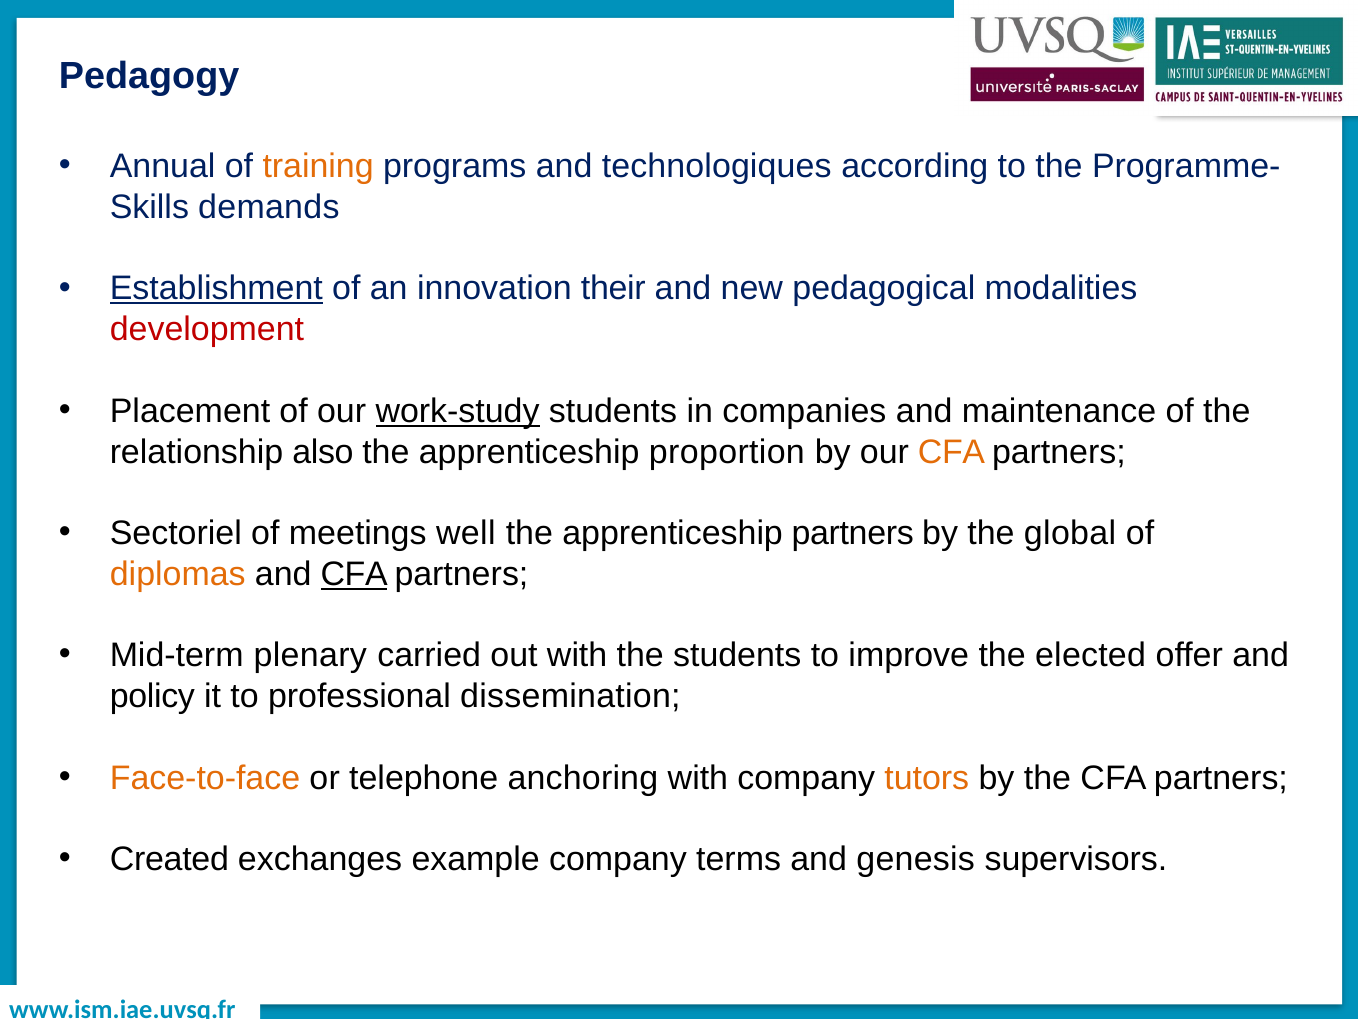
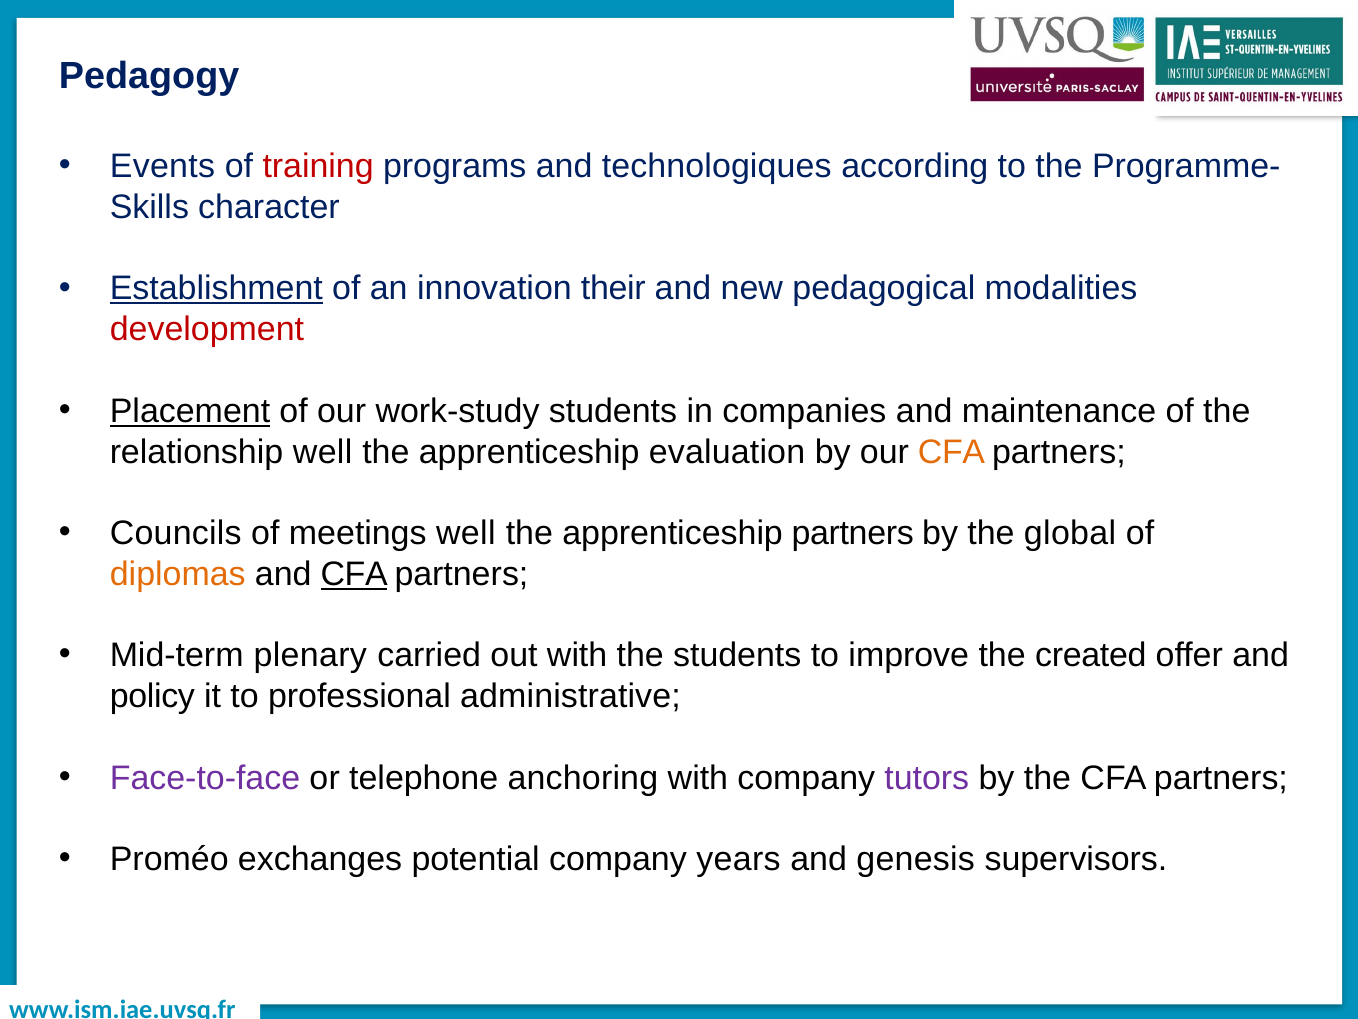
Annual: Annual -> Events (162, 166)
training colour: orange -> red (318, 166)
demands: demands -> character (269, 207)
Placement underline: none -> present (190, 411)
work-study underline: present -> none (458, 411)
relationship also: also -> well (323, 452)
proportion: proportion -> evaluation (727, 452)
Sectoriel: Sectoriel -> Councils (176, 533)
elected: elected -> created (1091, 655)
dissemination: dissemination -> administrative (570, 696)
Face-to-face colour: orange -> purple (205, 778)
tutors colour: orange -> purple (927, 778)
Created: Created -> Proméo (169, 859)
example: example -> potential (476, 859)
terms: terms -> years (738, 859)
